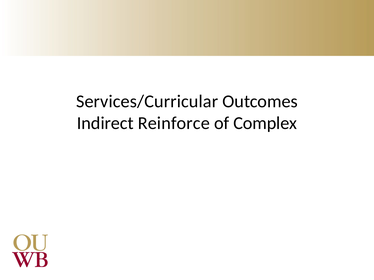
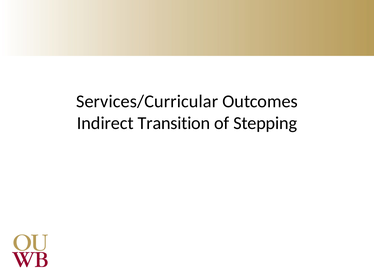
Reinforce: Reinforce -> Transition (174, 123)
Complex: Complex -> Stepping (265, 123)
